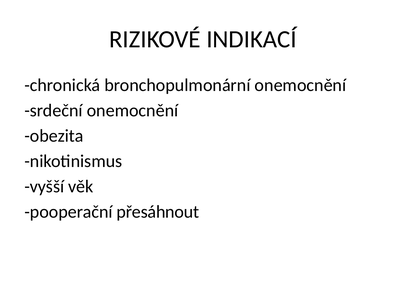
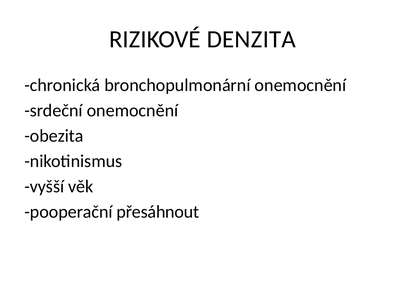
INDIKACÍ: INDIKACÍ -> DENZITA (251, 39)
